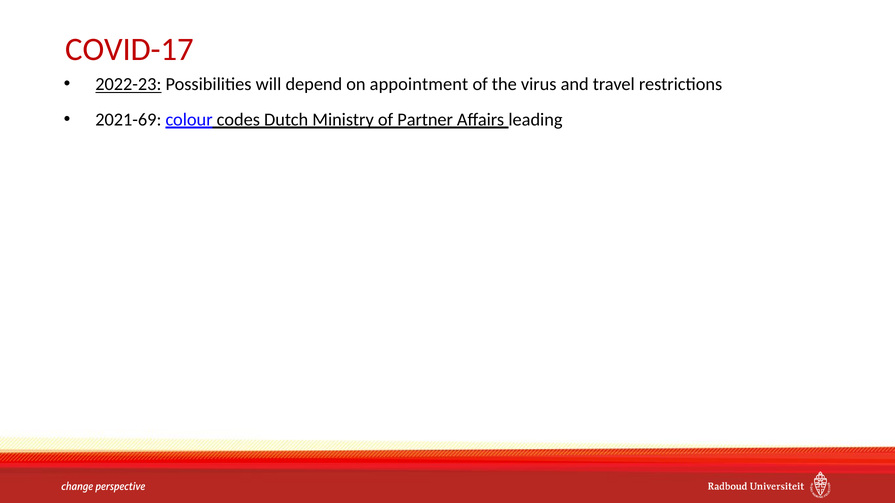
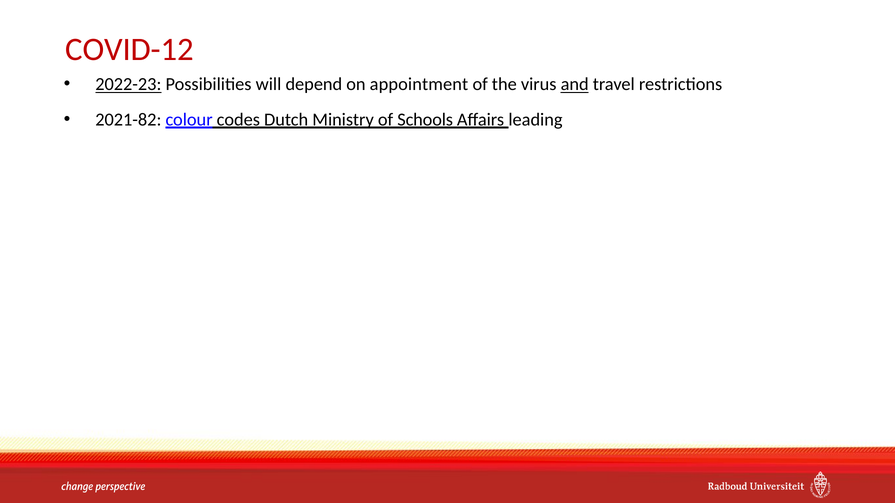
COVID-17: COVID-17 -> COVID-12 (130, 50)
and underline: none -> present (575, 84)
2021-69: 2021-69 -> 2021-82 (128, 120)
Partner: Partner -> Schools (425, 120)
